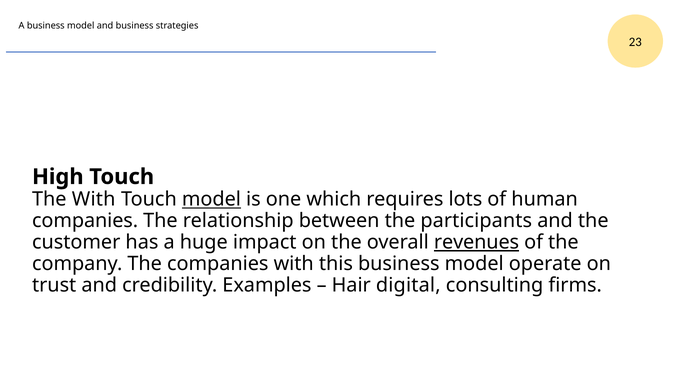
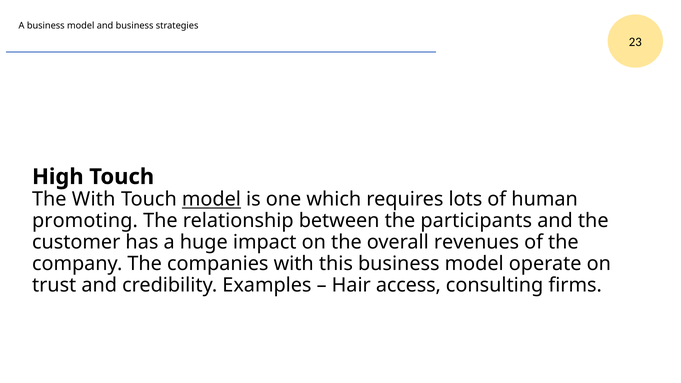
companies: companies -> promoting (85, 221)
revenues underline: present -> none (477, 242)
digital: digital -> access (408, 285)
